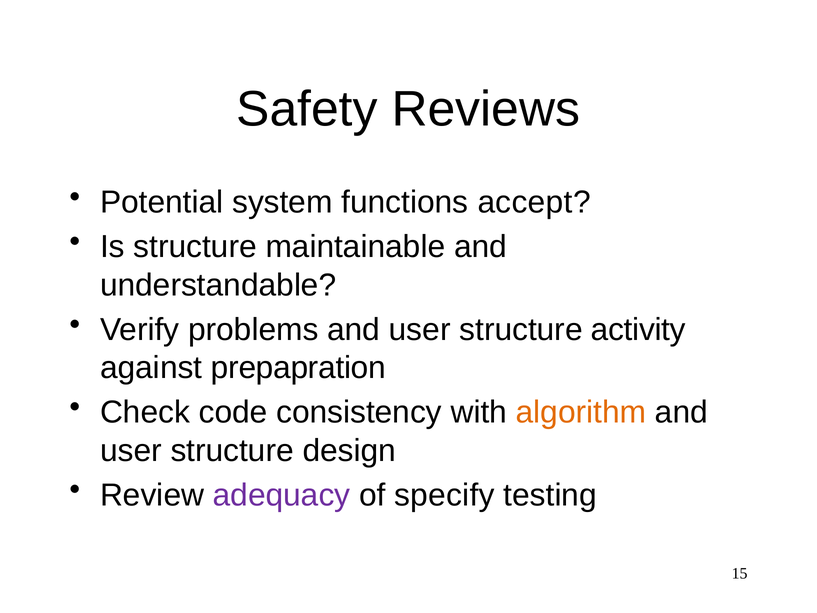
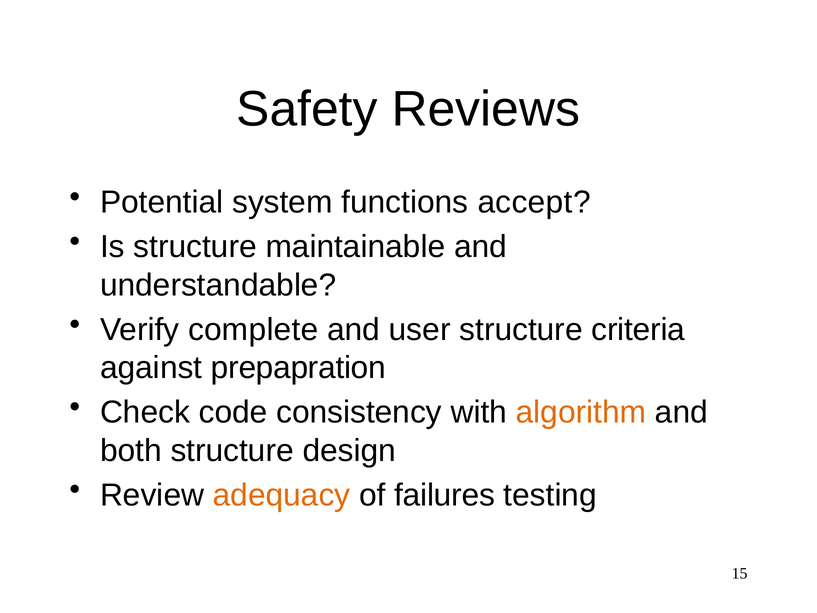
problems: problems -> complete (253, 330)
activity: activity -> criteria (638, 330)
user: user -> both (131, 450)
adequacy colour: purple -> orange (282, 495)
specify: specify -> failures (445, 495)
